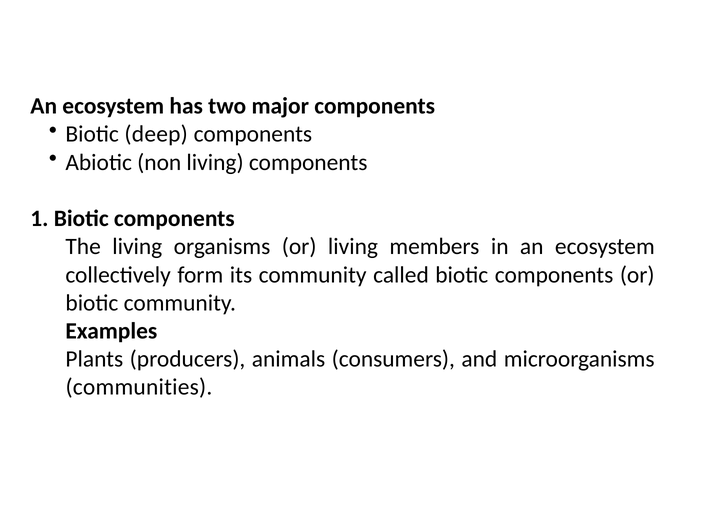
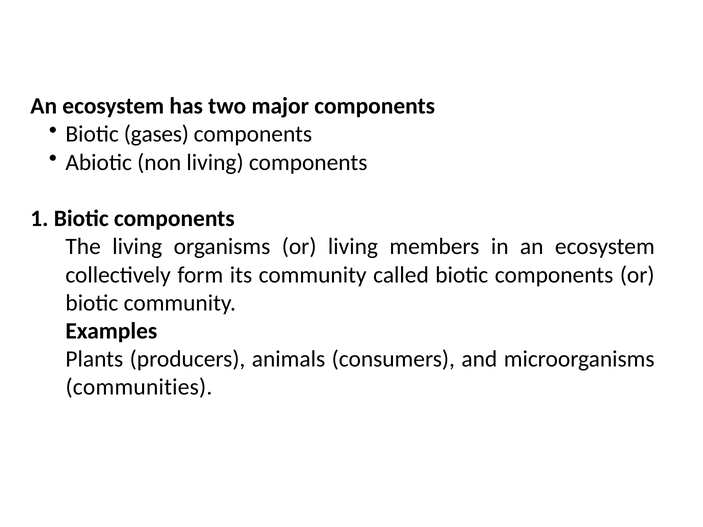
deep: deep -> gases (156, 134)
